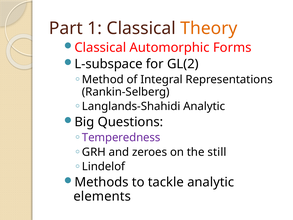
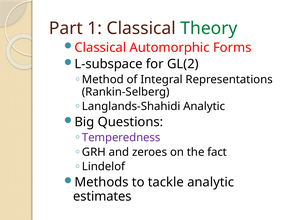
Theory colour: orange -> green (209, 28)
still: still -> fact (217, 152)
elements: elements -> estimates (102, 196)
